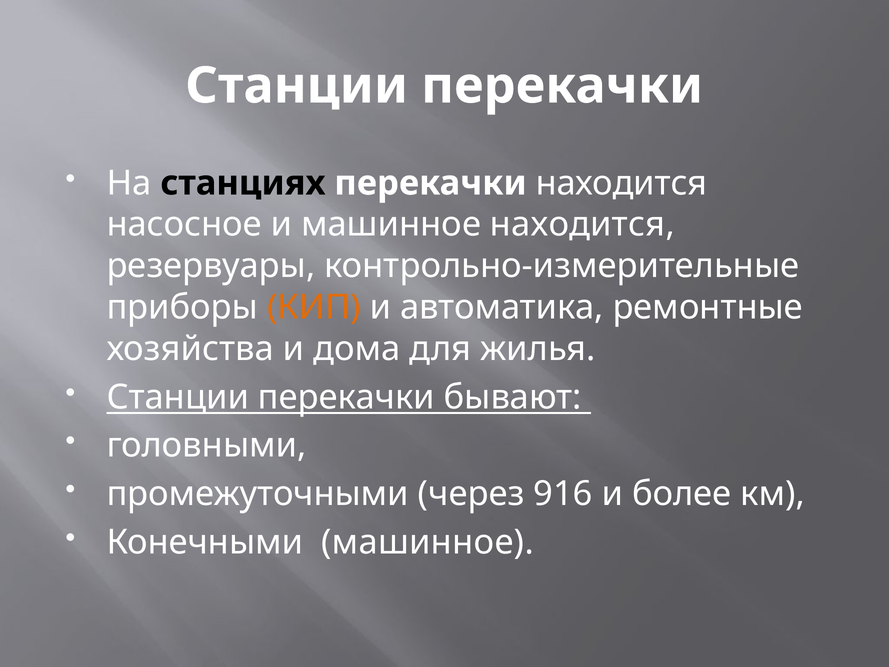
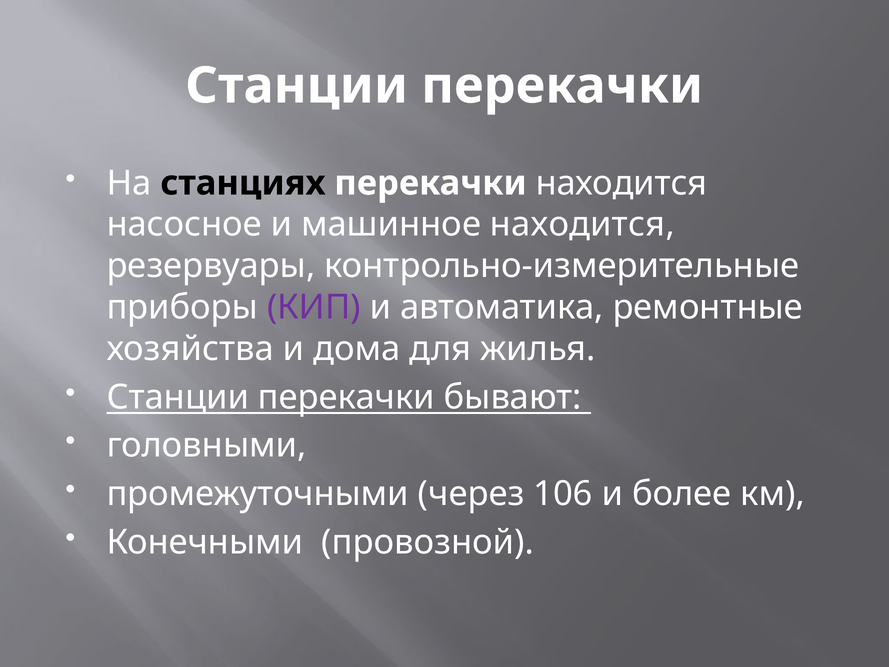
КИП colour: orange -> purple (314, 307)
916: 916 -> 106 (563, 494)
Конечными машинное: машинное -> провозной (428, 542)
